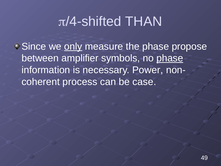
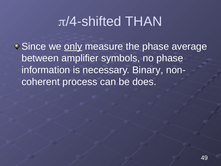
propose: propose -> average (189, 46)
phase underline: present -> none (170, 58)
Power: Power -> Binary (148, 70)
case: case -> does (144, 82)
